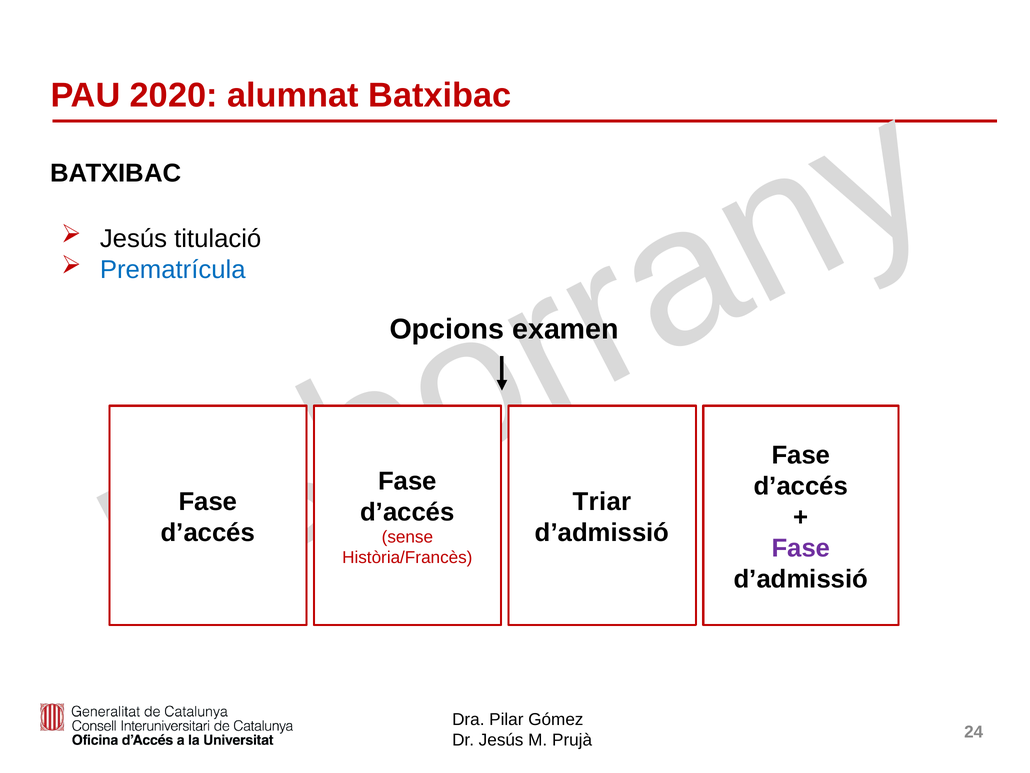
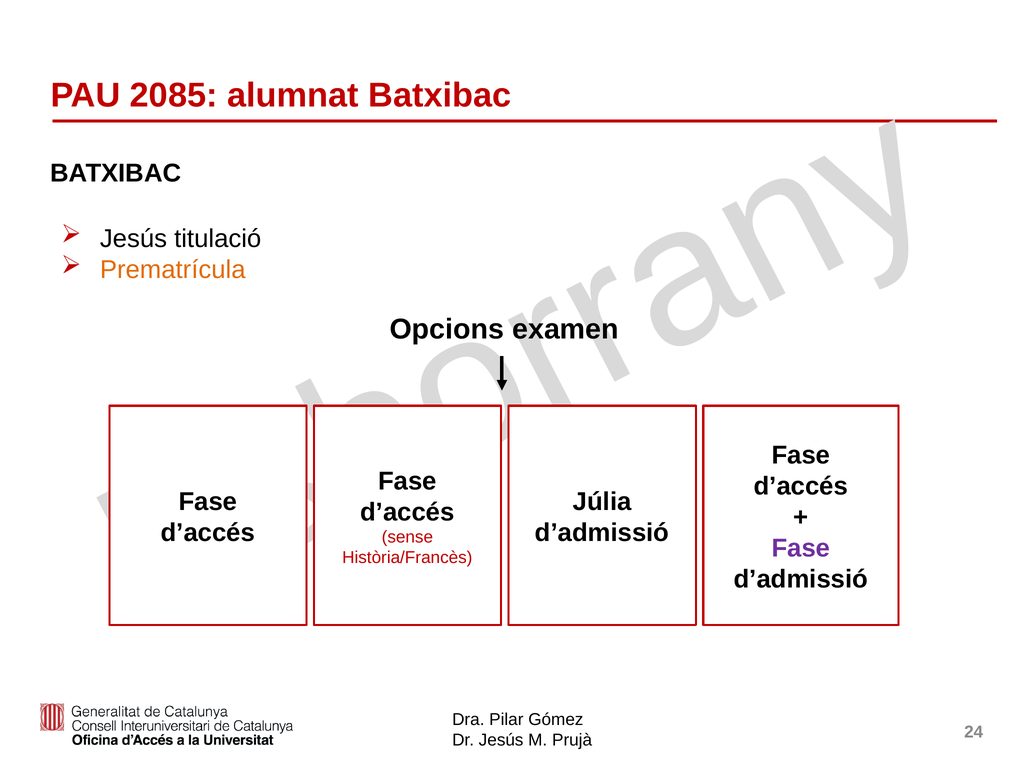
2020: 2020 -> 2085 (174, 95)
Prematrícula colour: blue -> orange (173, 269)
Triar: Triar -> Júlia (602, 501)
